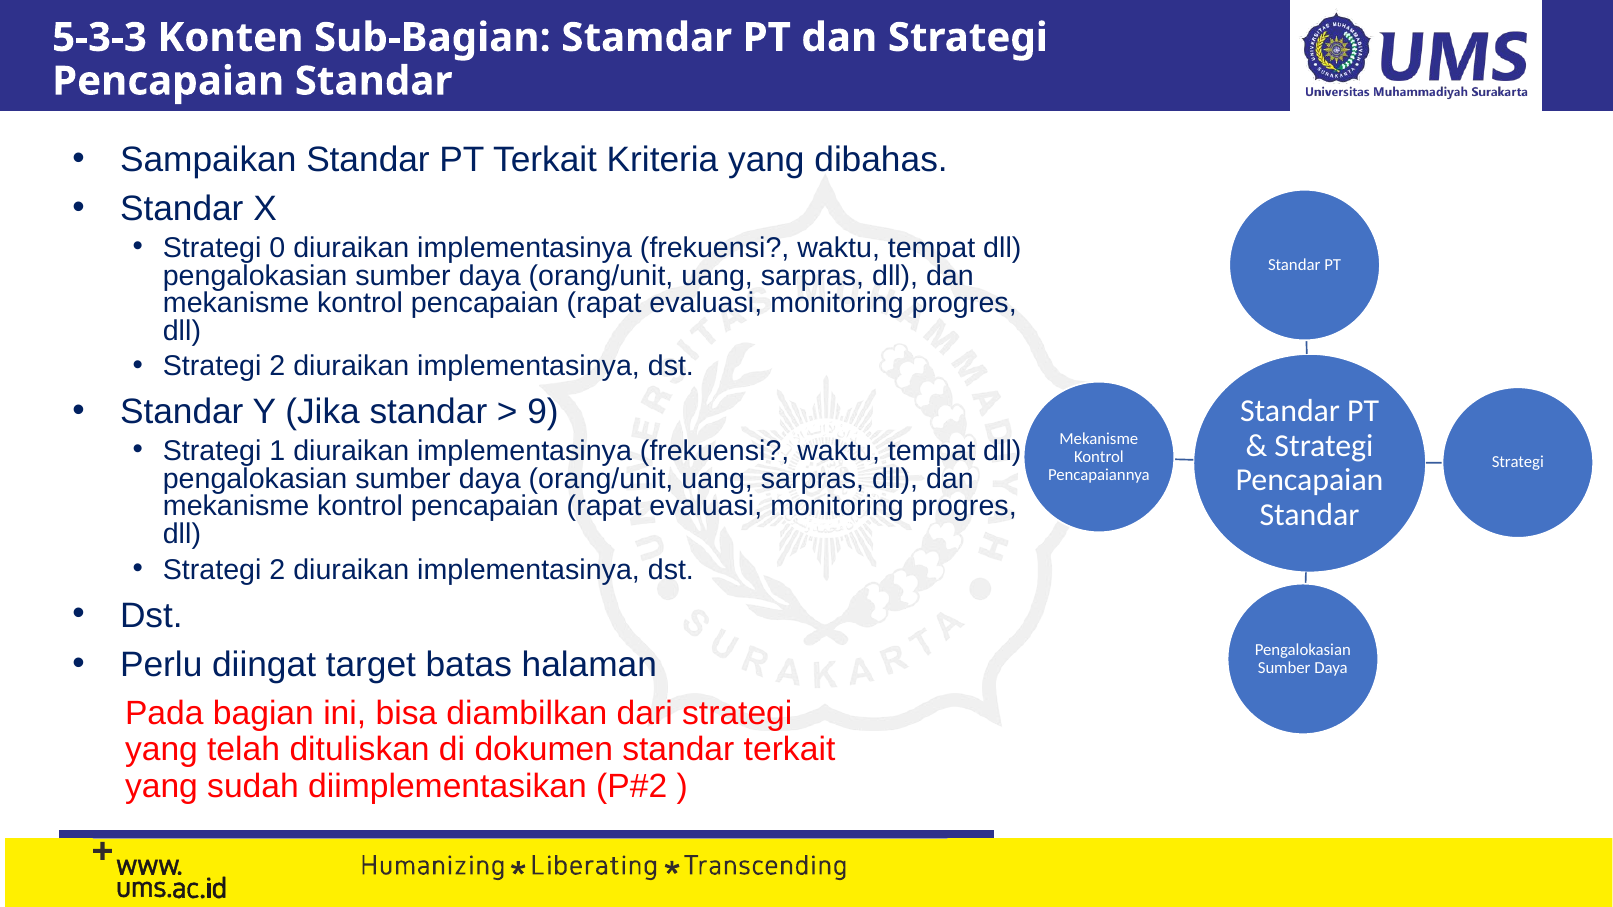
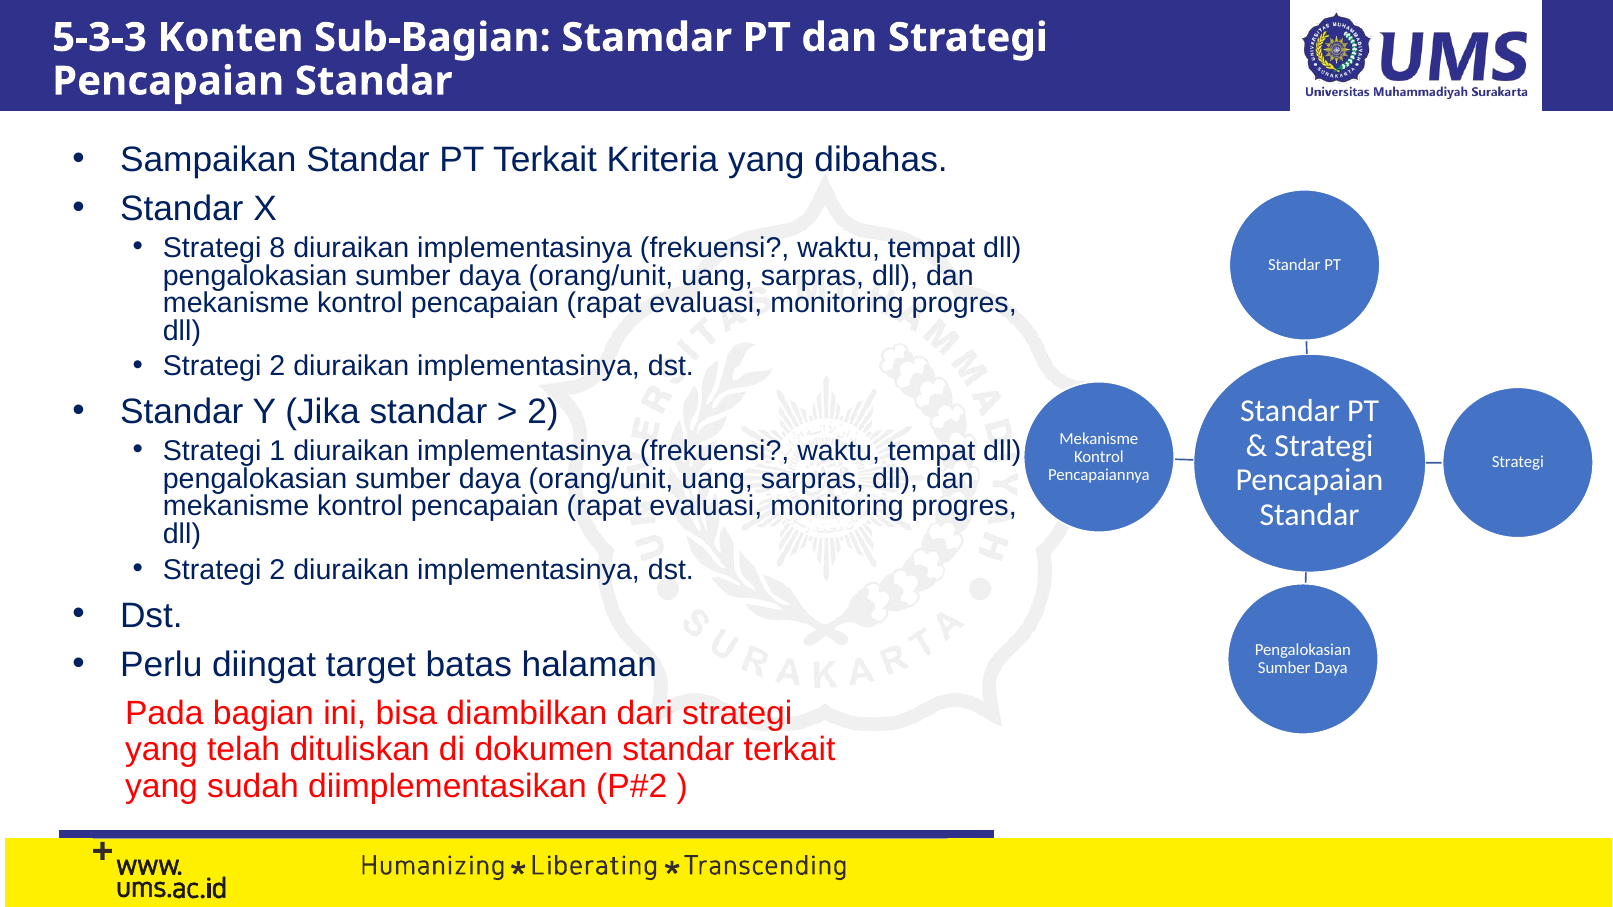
0: 0 -> 8 (277, 248)
9: 9 -> 2 (543, 412)
